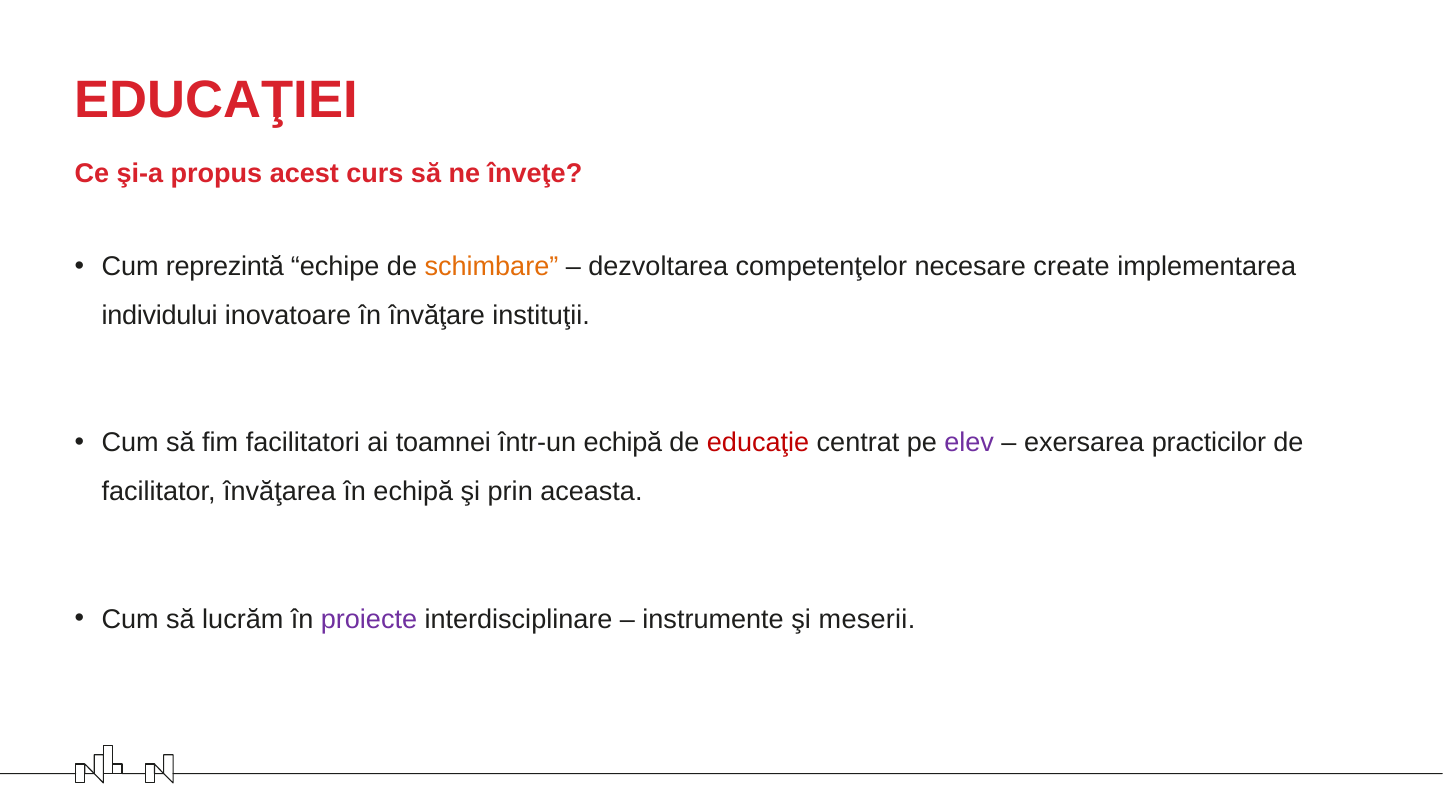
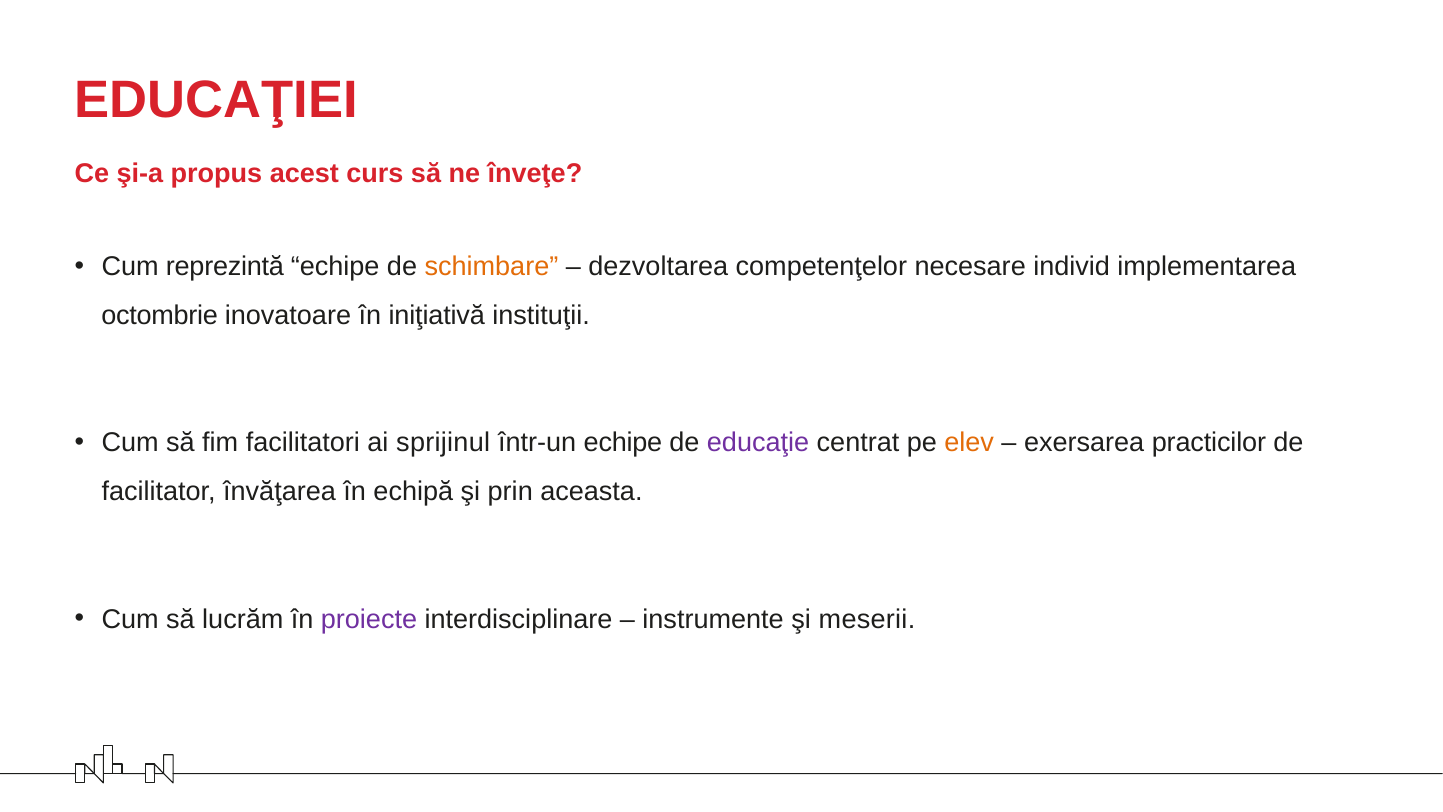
create: create -> individ (1072, 267)
individului: individului -> octombrie (160, 315)
învăţare: învăţare -> iniţiativă (437, 315)
toamnei: toamnei -> sprijinul (443, 443)
într-un echipă: echipă -> echipe (623, 443)
educaţie colour: red -> purple (758, 443)
elev colour: purple -> orange (969, 443)
